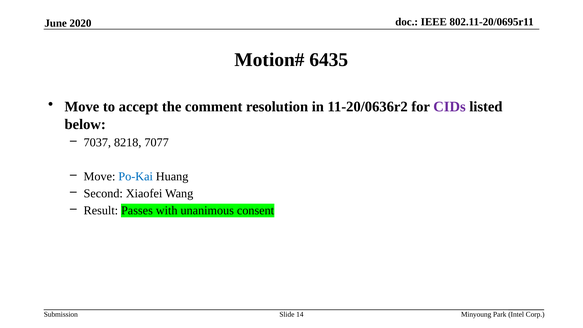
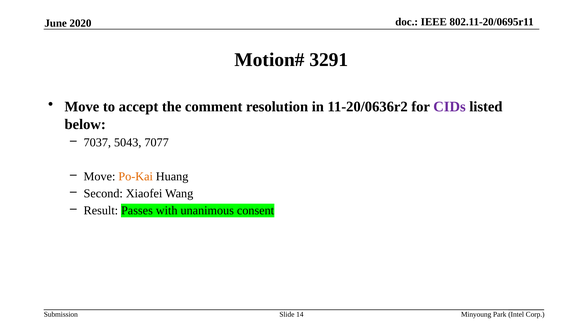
6435: 6435 -> 3291 (329, 60)
8218: 8218 -> 5043 (128, 142)
Po-Kai colour: blue -> orange (136, 176)
